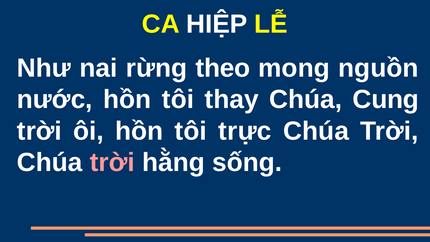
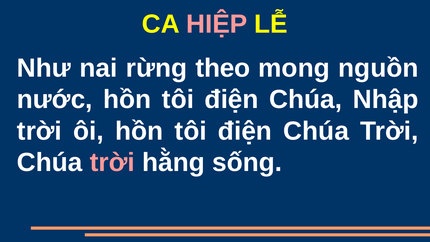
HIỆP colour: white -> pink (217, 24)
nước hồn tôi thay: thay -> điện (232, 100)
Cung: Cung -> Nhập (386, 100)
ôi hồn tôi trực: trực -> điện (245, 131)
